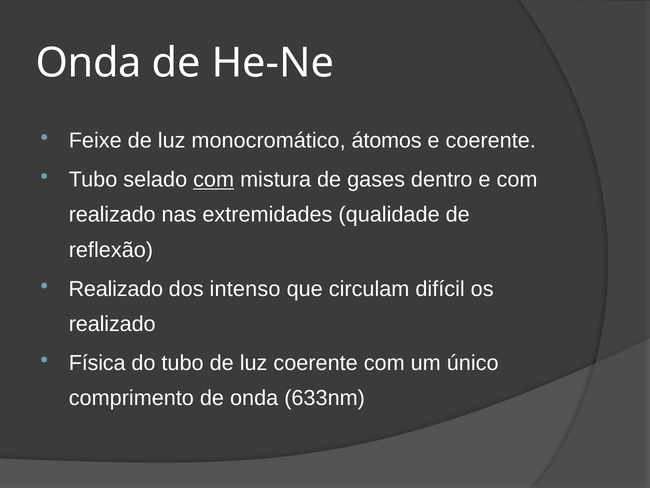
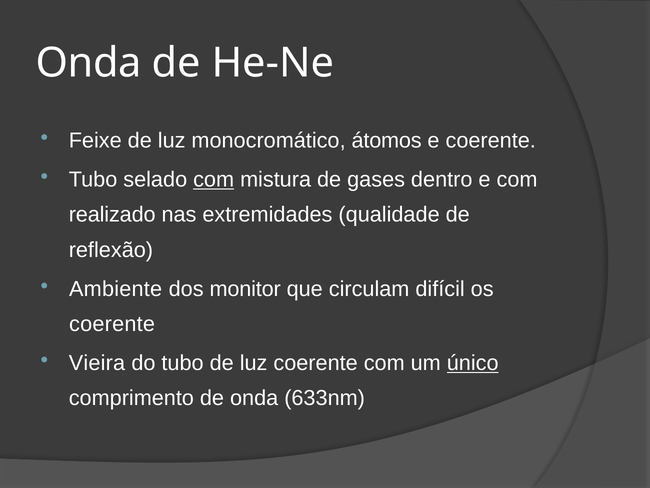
Realizado: Realizado -> Ambiente (116, 289)
intenso: intenso -> monitor (245, 289)
realizado: realizado -> coerente (112, 324)
Física: Física -> Vieira (97, 363)
único underline: none -> present (473, 363)
